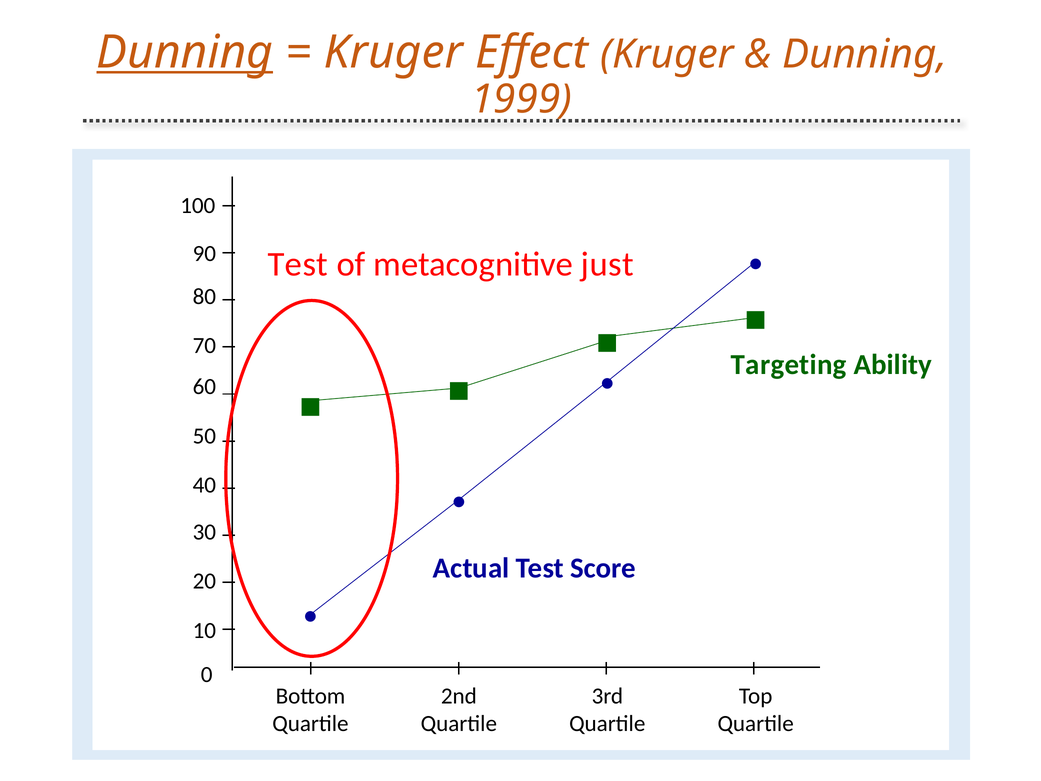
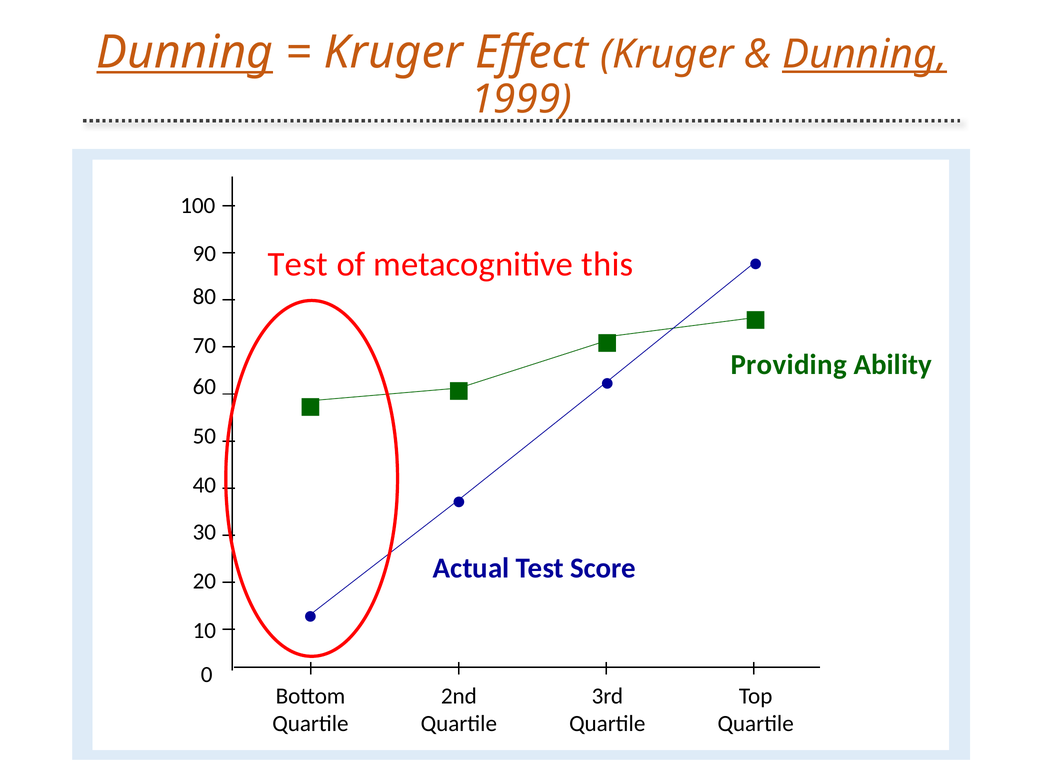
Dunning underline: none -> present (865, 54)
just: just -> this (607, 264)
Targeting: Targeting -> Providing (789, 365)
